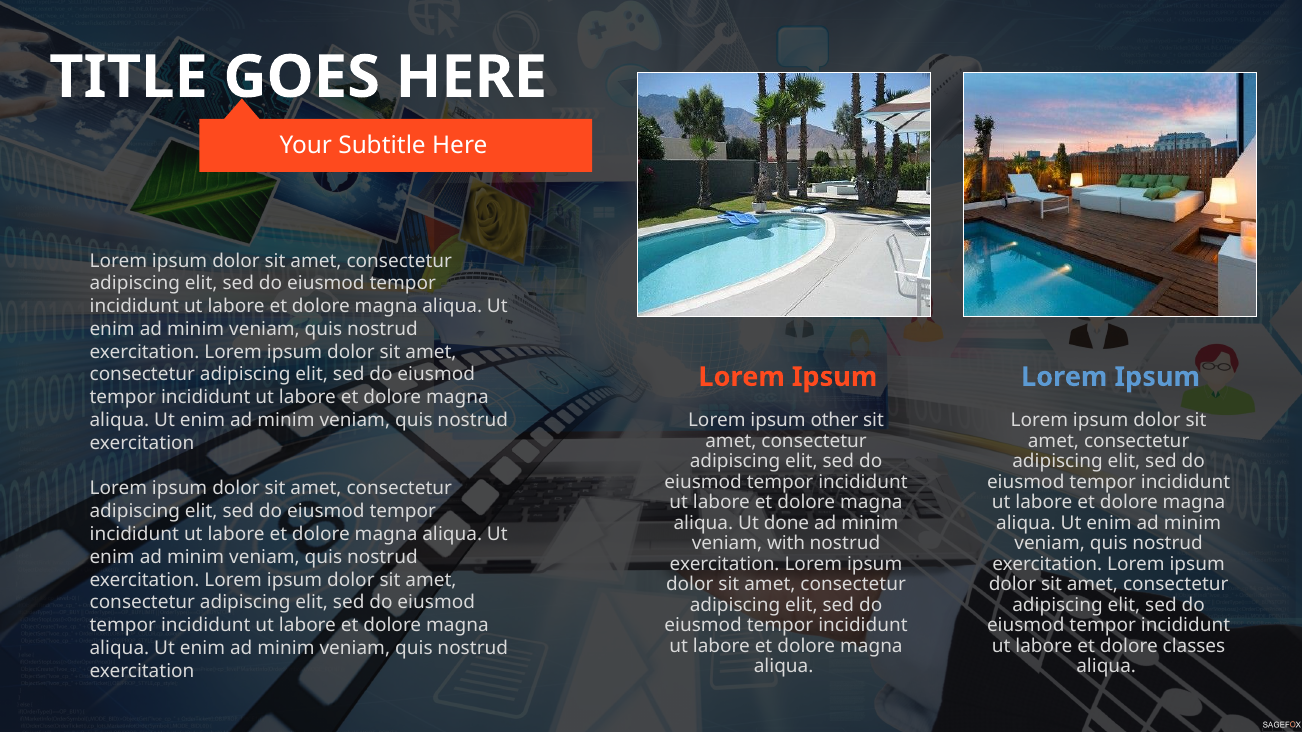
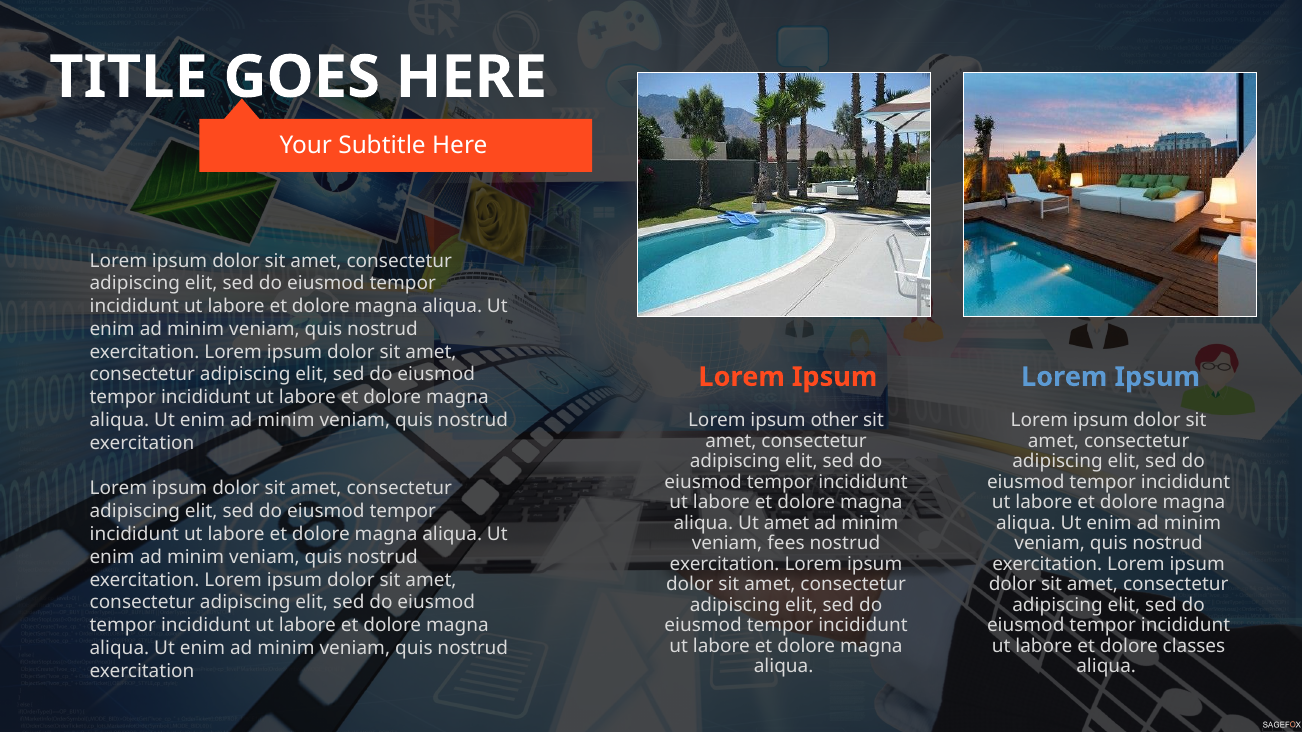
Ut done: done -> amet (787, 523)
with: with -> fees (786, 544)
